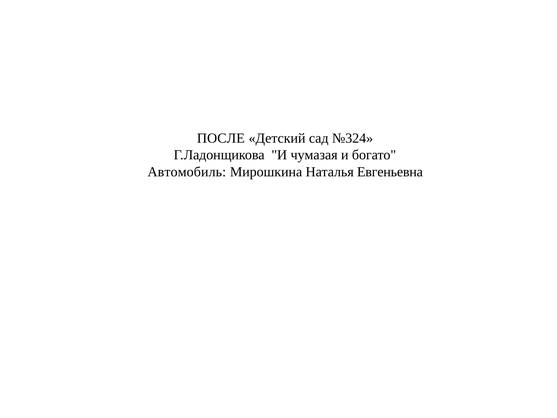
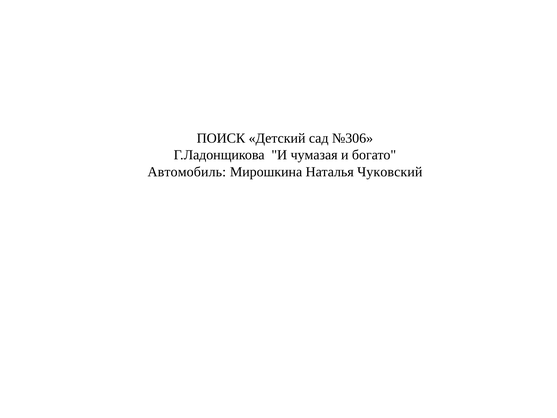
ПОСЛЕ: ПОСЛЕ -> ПОИСК (221, 138)
№324: №324 -> №306 (353, 138)
Евгеньевна: Евгеньевна -> Чуковский (390, 172)
